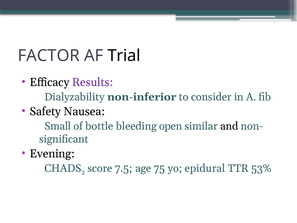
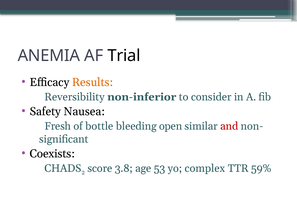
FACTOR: FACTOR -> ANEMIA (49, 56)
Results colour: purple -> orange (93, 82)
Dialyzability: Dialyzability -> Reversibility (75, 97)
Small: Small -> Fresh (58, 126)
and colour: black -> red (229, 126)
Evening: Evening -> Coexists (52, 154)
7.5: 7.5 -> 3.8 (124, 168)
75: 75 -> 53 (160, 168)
epidural: epidural -> complex (205, 168)
53%: 53% -> 59% (261, 168)
